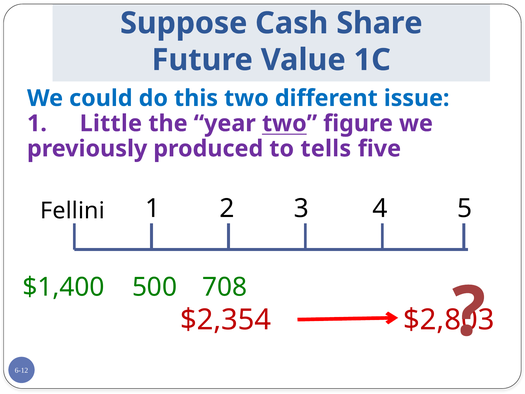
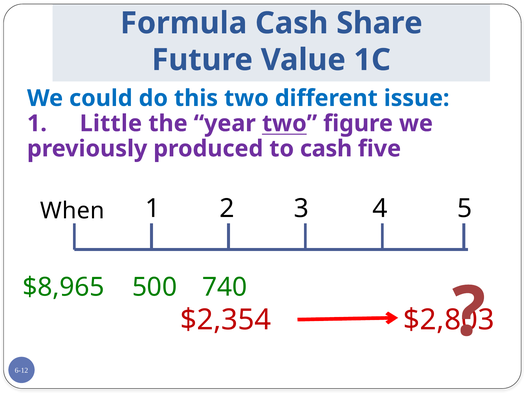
Suppose: Suppose -> Formula (184, 23)
to tells: tells -> cash (326, 149)
Fellini: Fellini -> When (72, 211)
$1,400: $1,400 -> $8,965 (64, 287)
708: 708 -> 740 (225, 287)
